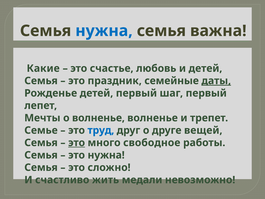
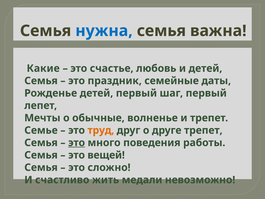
даты underline: present -> none (216, 81)
о волненье: волненье -> обычные (98, 118)
труд colour: blue -> orange (101, 130)
друге вещей: вещей -> трепет (203, 130)
свободное: свободное -> поведения (152, 143)
это нужна: нужна -> вещей (106, 155)
